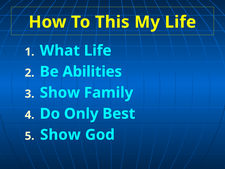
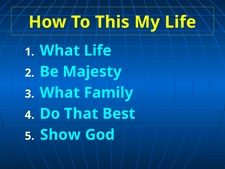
Abilities: Abilities -> Majesty (92, 72)
Show: Show -> What (60, 93)
Only: Only -> That (81, 114)
